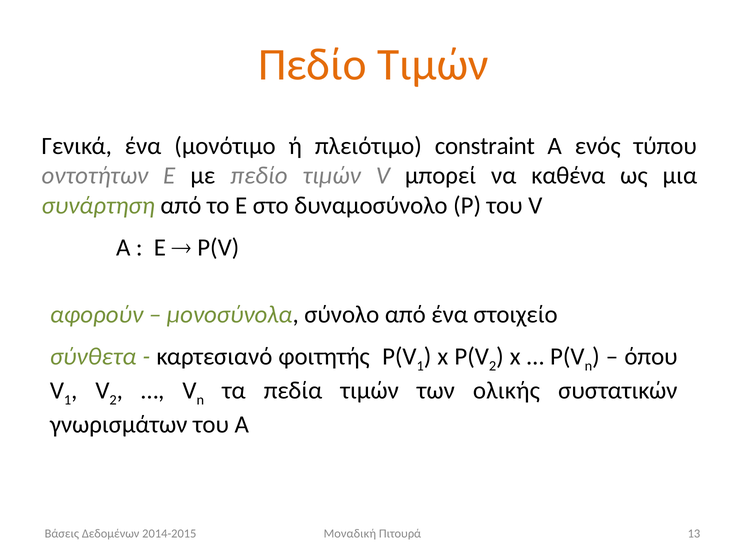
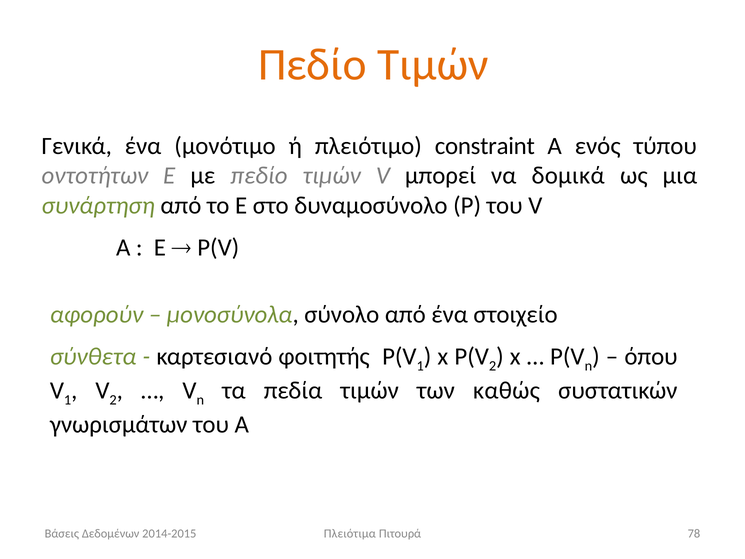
καθένα: καθένα -> δομικά (568, 176)
ολικής: ολικής -> καθώς (506, 390)
Μοναδική: Μοναδική -> Πλειότιμα (350, 534)
13: 13 -> 78 (694, 533)
